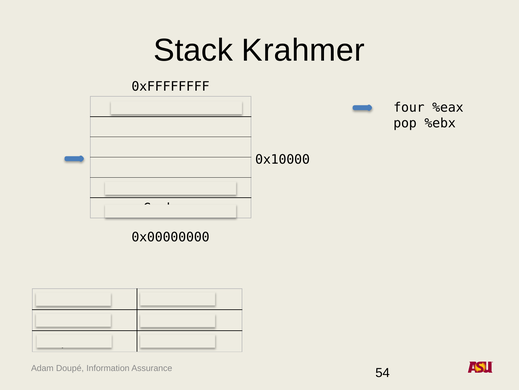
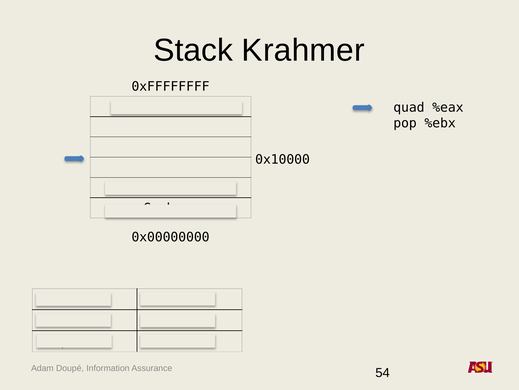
four: four -> quad (409, 107)
